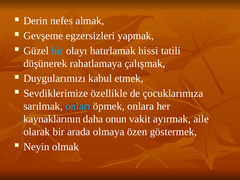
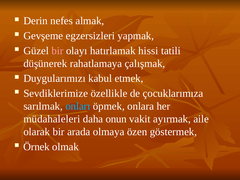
bir colour: light blue -> pink (57, 51)
kaynaklarının: kaynaklarının -> müdahaleleri (52, 119)
Neyin: Neyin -> Örnek (36, 147)
